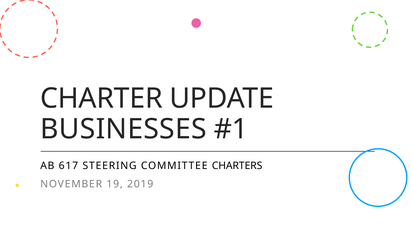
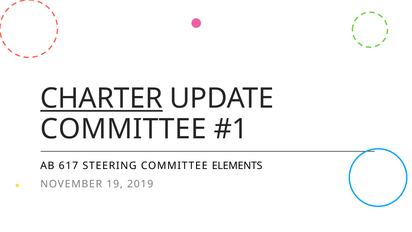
CHARTER underline: none -> present (101, 99)
BUSINESSES: BUSINESSES -> COMMITTEE (123, 129)
CHARTERS: CHARTERS -> ELEMENTS (237, 165)
